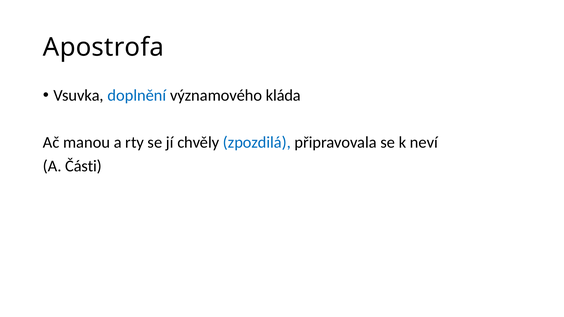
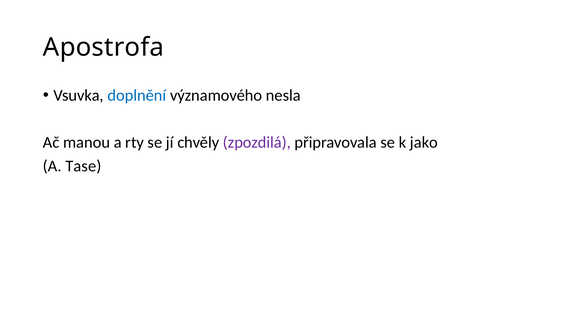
kláda: kláda -> nesla (283, 95)
zpozdilá colour: blue -> purple (257, 143)
neví: neví -> jako (424, 143)
Části: Části -> Tase (83, 166)
